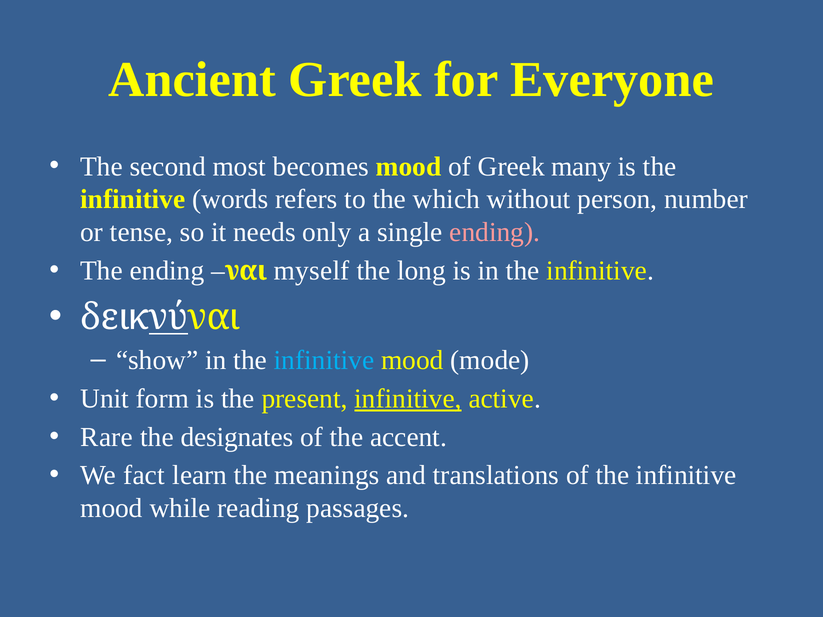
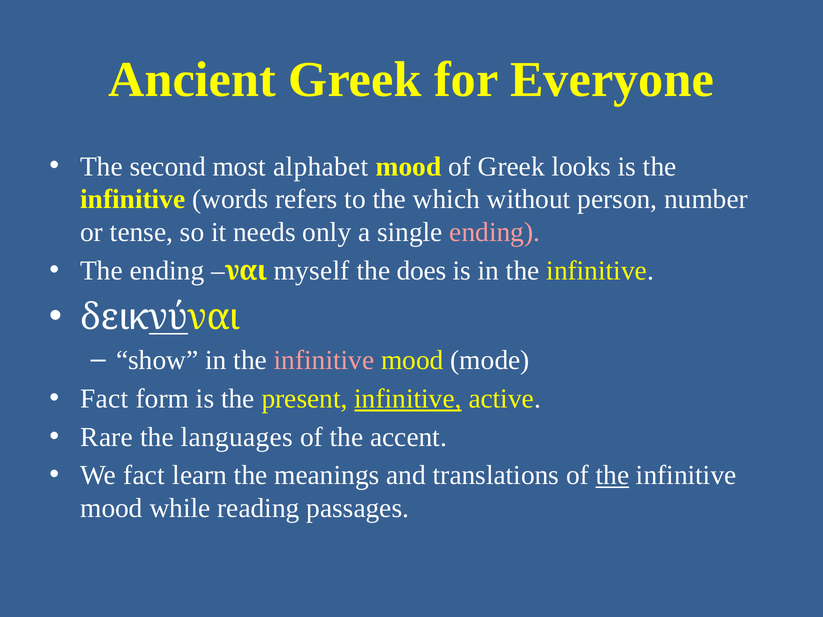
becomes: becomes -> alphabet (321, 167)
many: many -> looks (581, 167)
long: long -> does (422, 271)
infinitive colour: light blue -> pink (324, 360)
Unit: Unit -> Fact (104, 399)
designates: designates -> languages (237, 437)
the underline: none -> present (612, 476)
